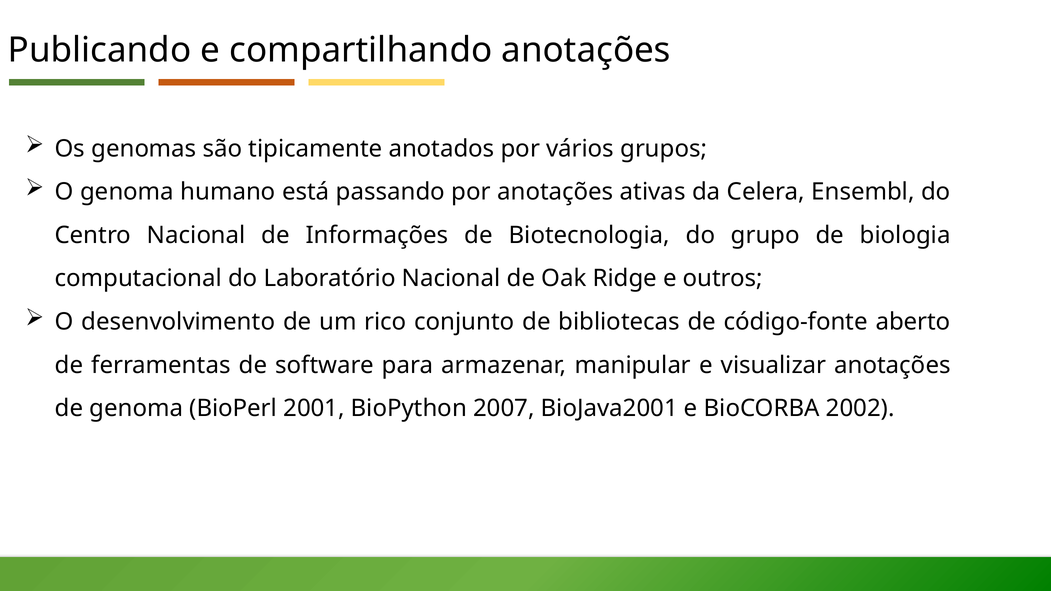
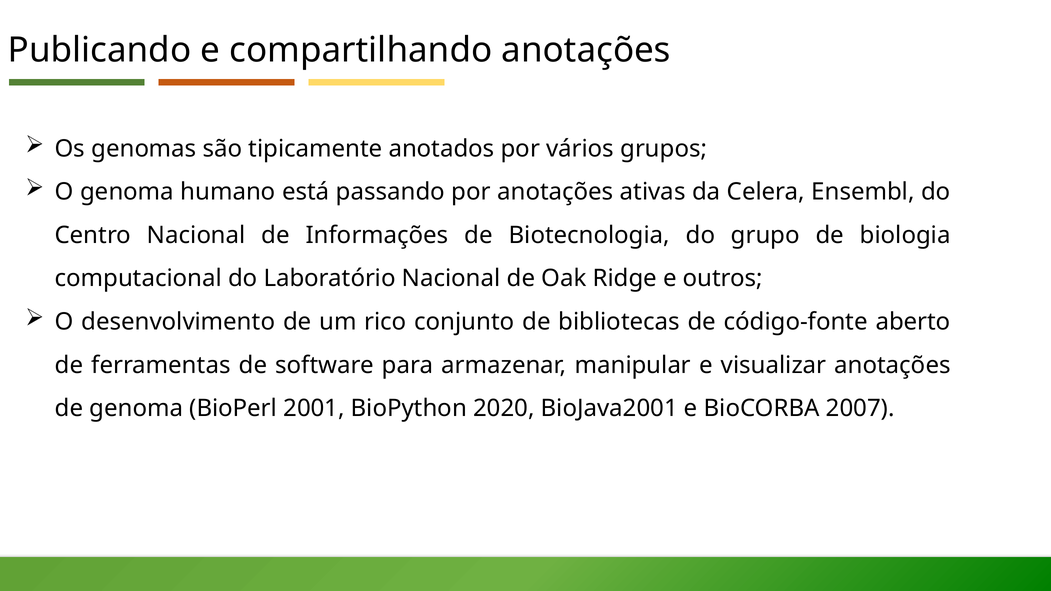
2007: 2007 -> 2020 (504, 409)
2002: 2002 -> 2007 (860, 409)
